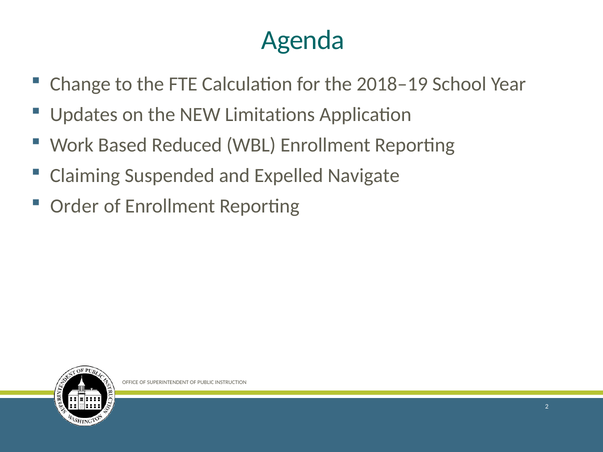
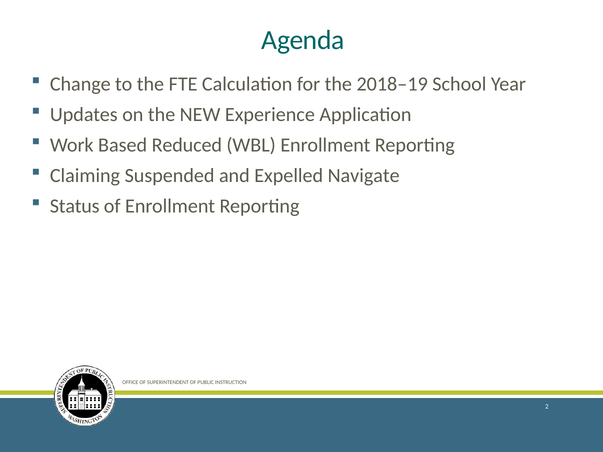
Limitations: Limitations -> Experience (270, 115)
Order: Order -> Status (75, 206)
